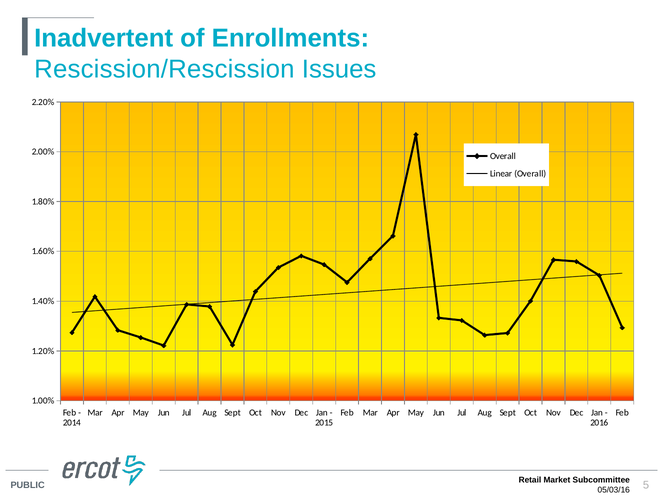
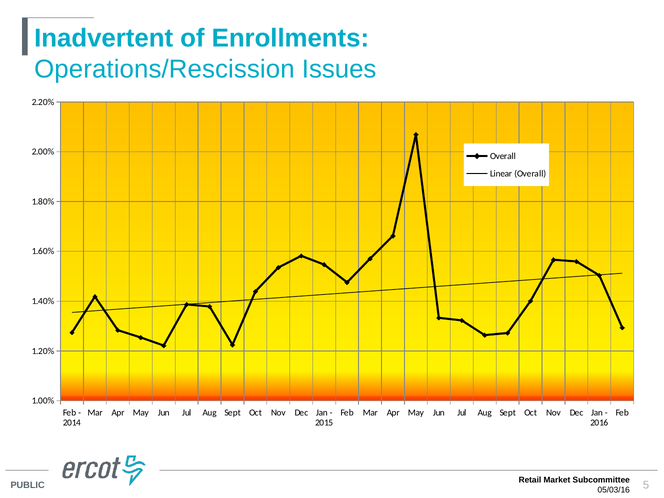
Rescission/Rescission: Rescission/Rescission -> Operations/Rescission (164, 69)
